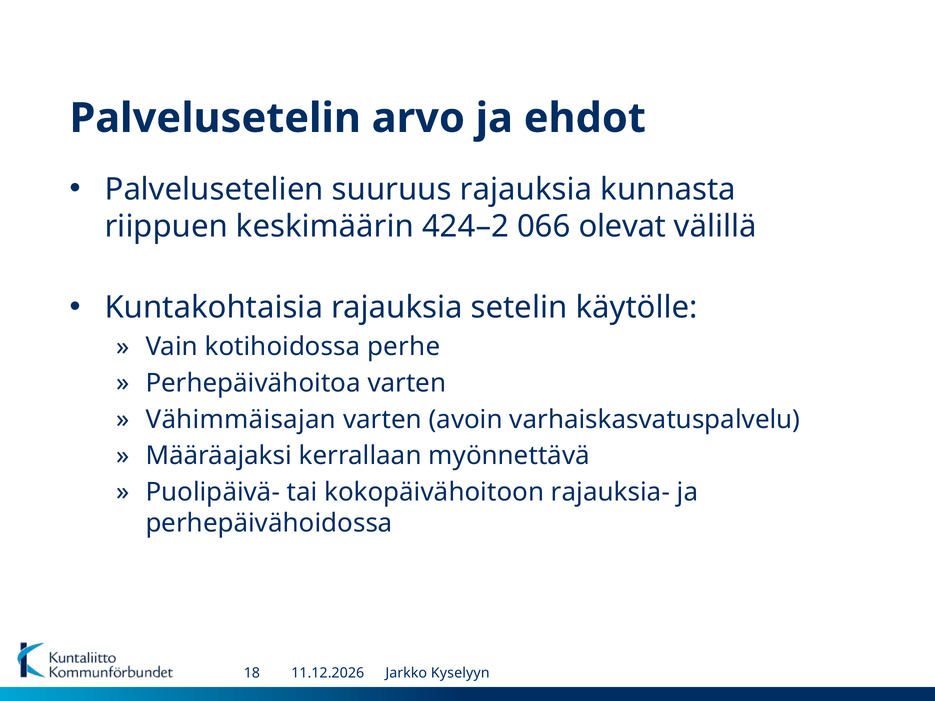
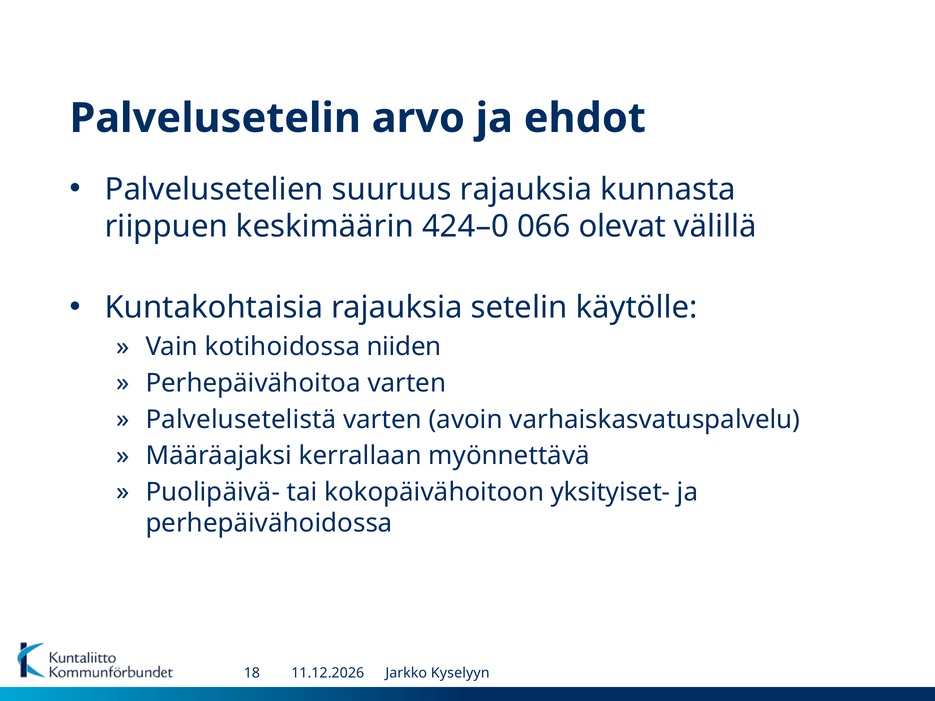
424–2: 424–2 -> 424–0 (466, 227)
perhe: perhe -> niiden (404, 347)
Vähimmäisajan: Vähimmäisajan -> Palvelusetelistä (241, 420)
rajauksia-: rajauksia- -> yksityiset- (610, 492)
